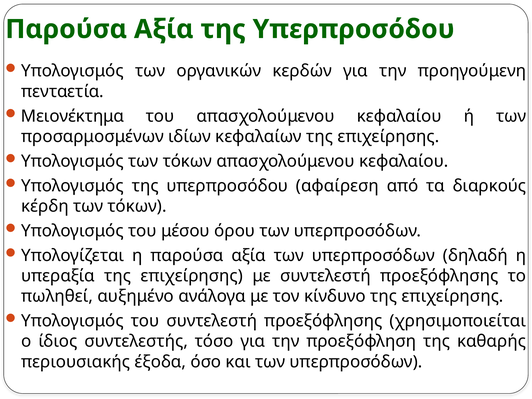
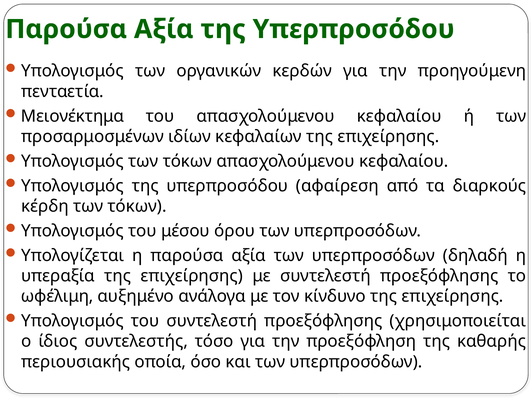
πωληθεί: πωληθεί -> ωφέλιμη (57, 296)
έξοδα: έξοδα -> οποία (160, 362)
